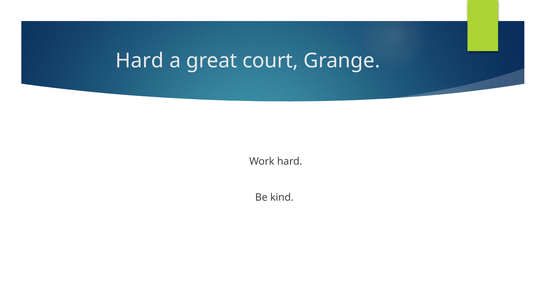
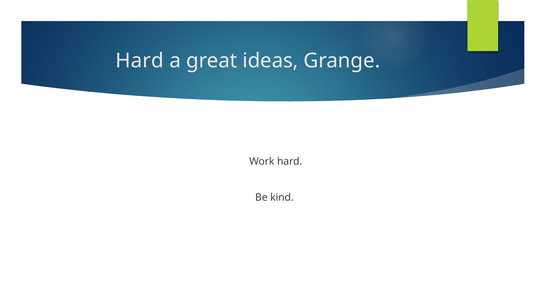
court: court -> ideas (270, 61)
